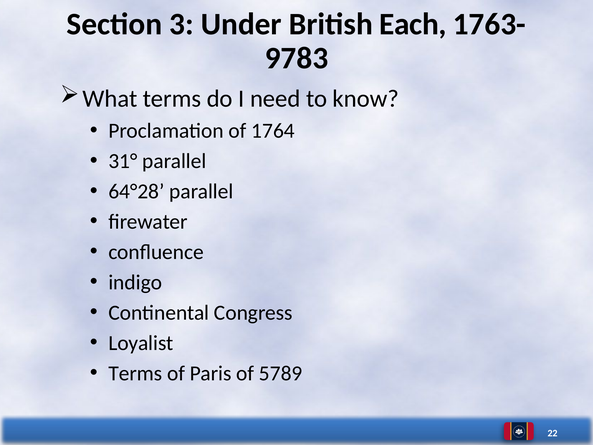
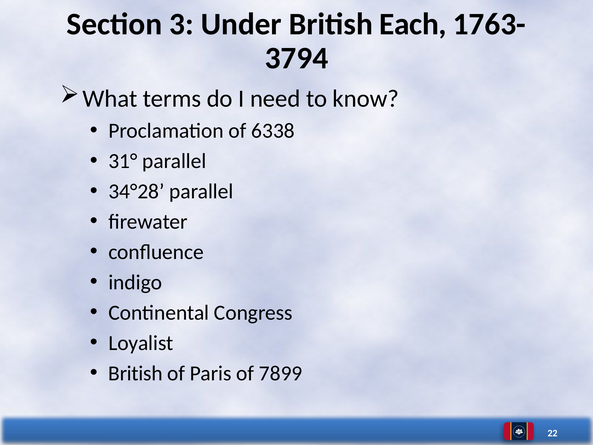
9783: 9783 -> 3794 (296, 58)
1764: 1764 -> 6338 (273, 131)
64°28: 64°28 -> 34°28 (136, 191)
Terms: Terms -> British (135, 373)
5789: 5789 -> 7899 (281, 373)
